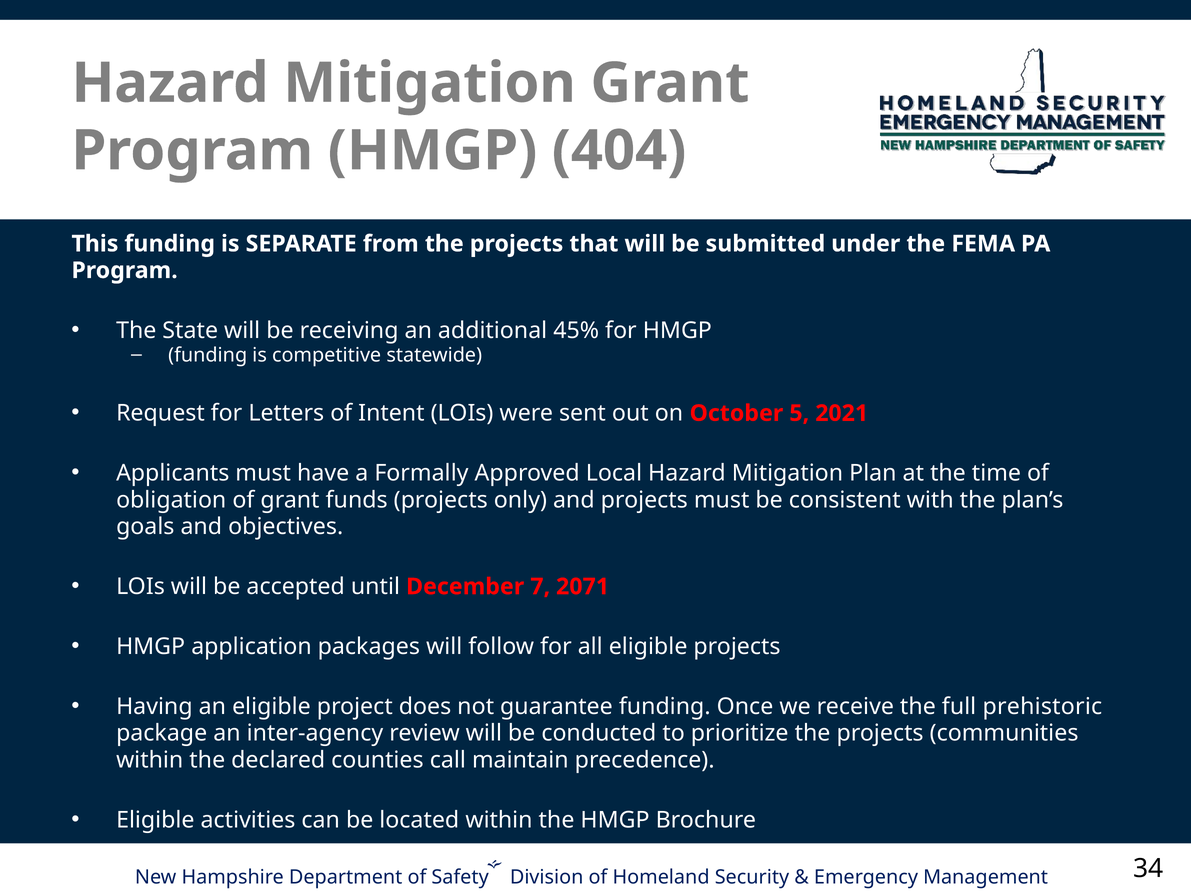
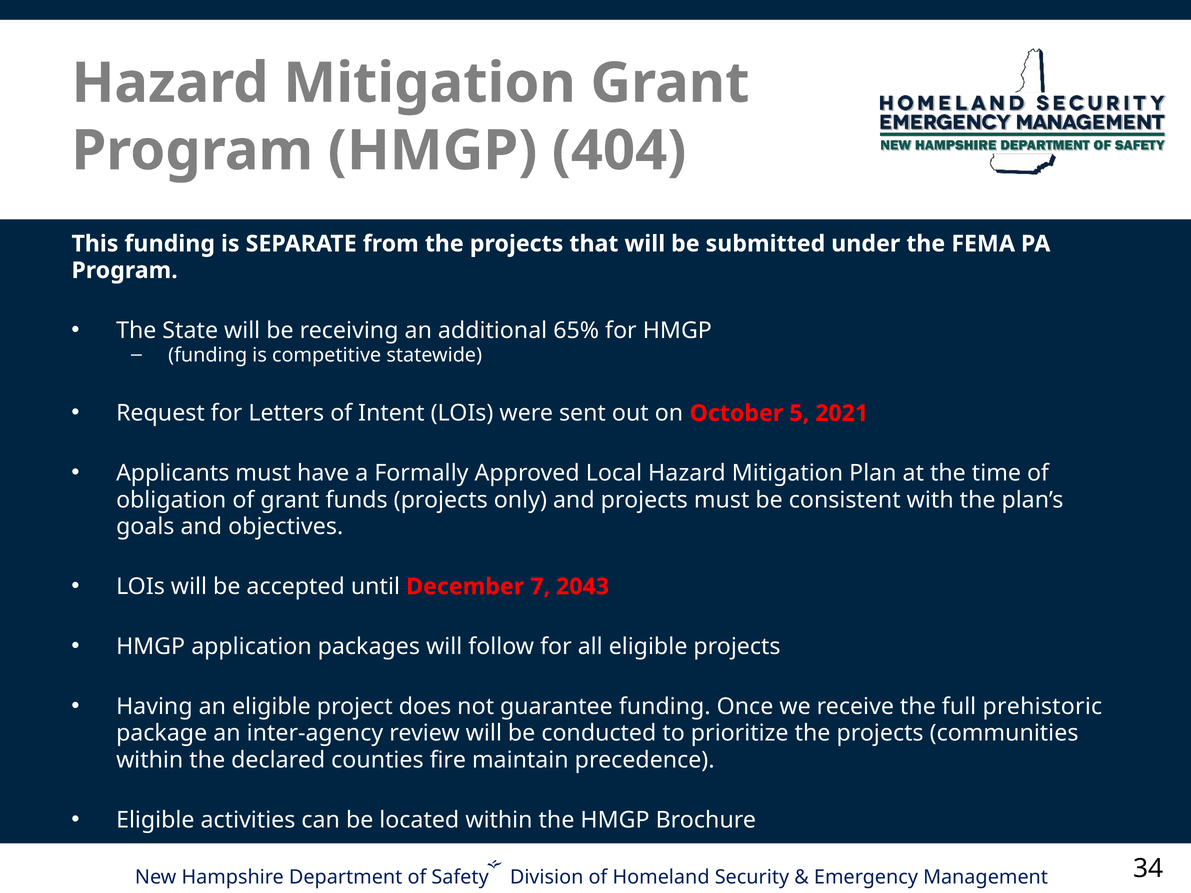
45%: 45% -> 65% (576, 331)
2071: 2071 -> 2043 (583, 587)
call: call -> fire (448, 760)
